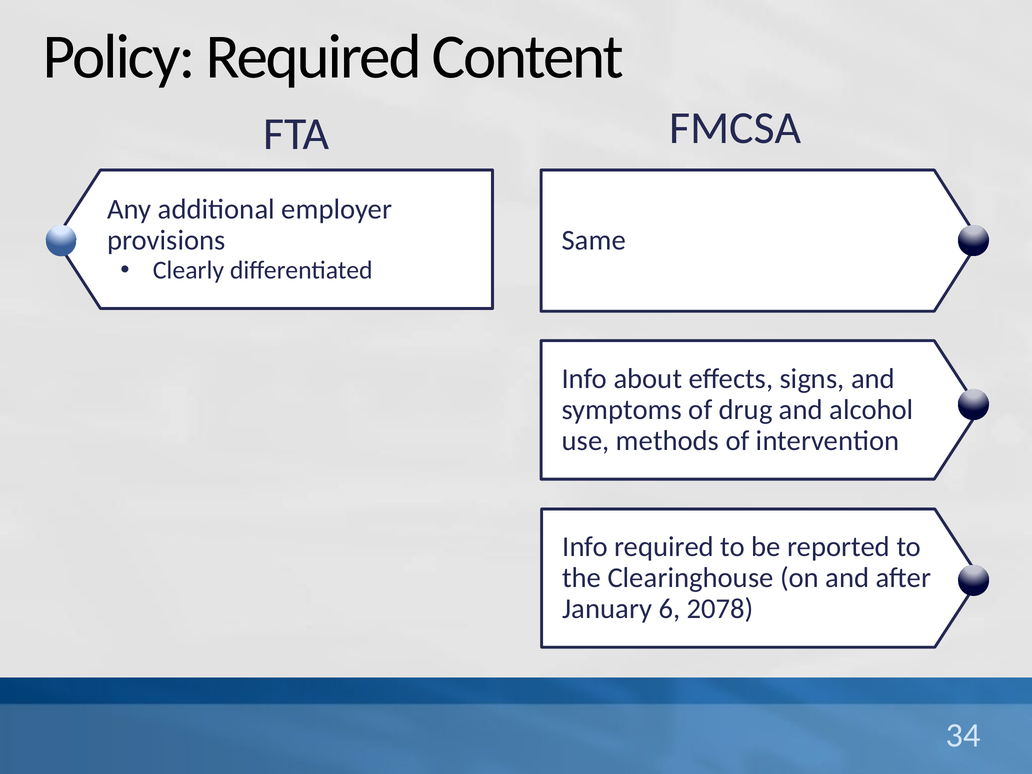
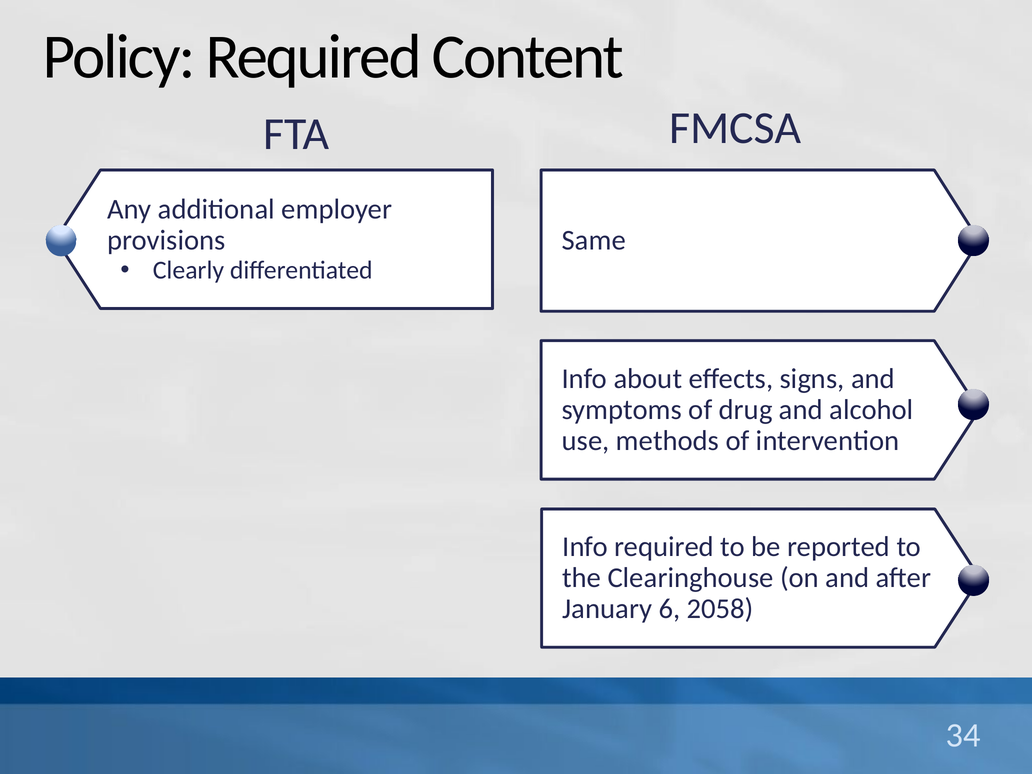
2078: 2078 -> 2058 (720, 609)
